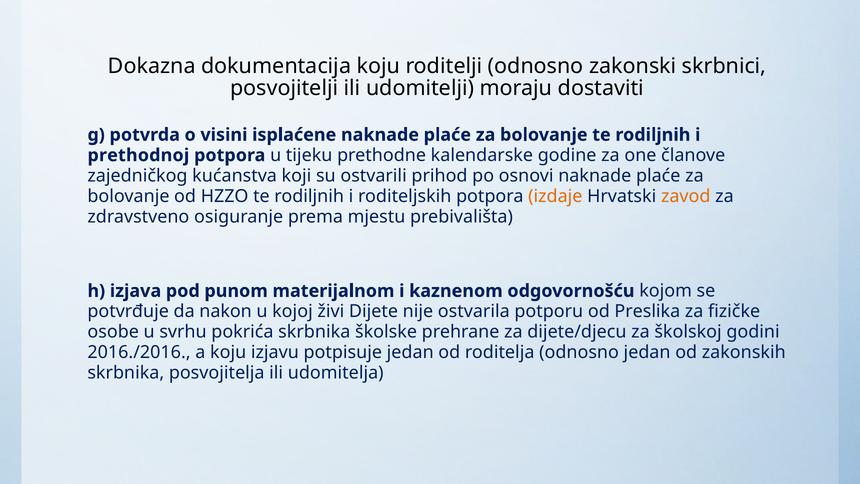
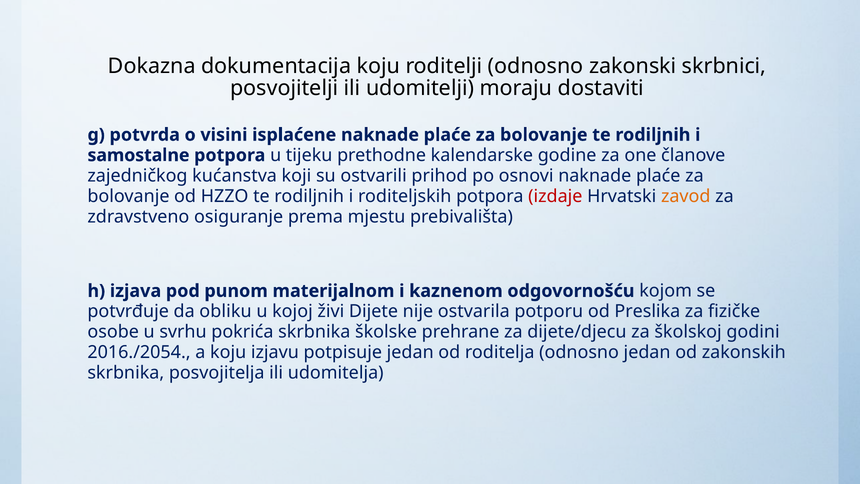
prethodnoj: prethodnoj -> samostalne (139, 155)
izdaje colour: orange -> red (555, 196)
nakon: nakon -> obliku (226, 311)
2016./2016: 2016./2016 -> 2016./2054 (139, 352)
